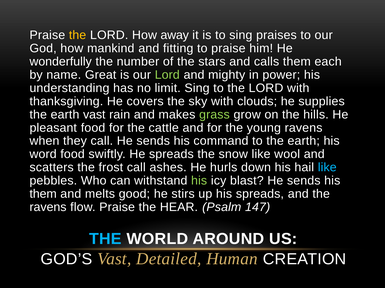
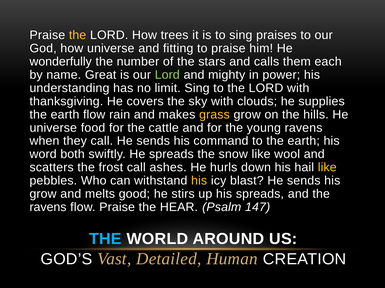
away: away -> trees (175, 35)
how mankind: mankind -> universe (111, 48)
earth vast: vast -> flow (94, 115)
grass colour: light green -> yellow (214, 115)
pleasant: pleasant -> universe (53, 128)
word food: food -> both (73, 155)
like colour: light blue -> yellow (327, 168)
his colour: light green -> yellow (199, 181)
them: them -> grow (43, 194)
